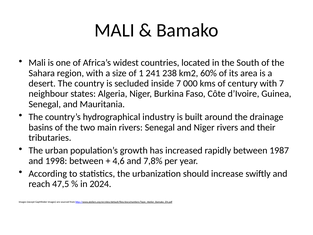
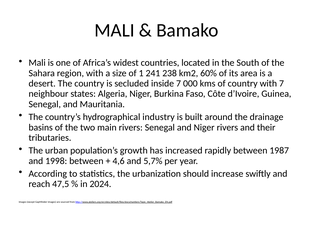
of century: century -> country (243, 83)
7,8%: 7,8% -> 5,7% (153, 161)
